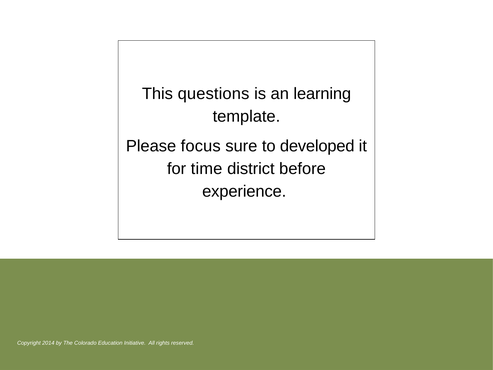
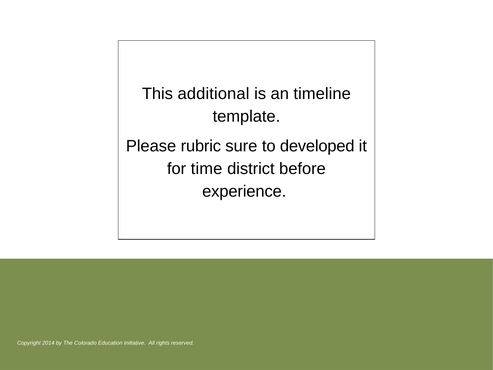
questions: questions -> additional (213, 94)
learning: learning -> timeline (322, 94)
focus: focus -> rubric (201, 146)
